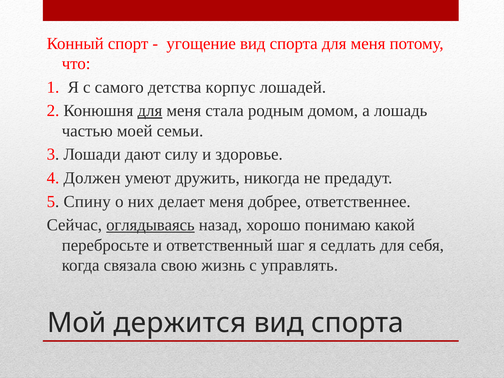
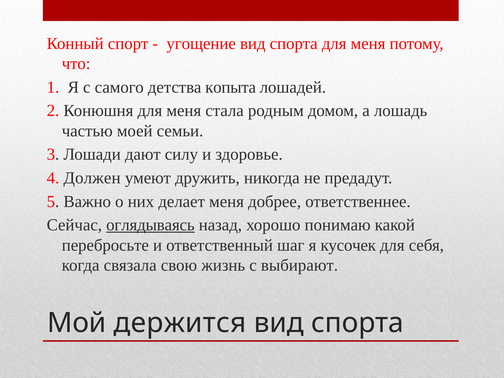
корпус: корпус -> копыта (231, 87)
для underline: present -> none (150, 111)
Спину: Спину -> Важно (87, 201)
седлать: седлать -> кусочек (348, 245)
управлять: управлять -> выбирают (300, 265)
